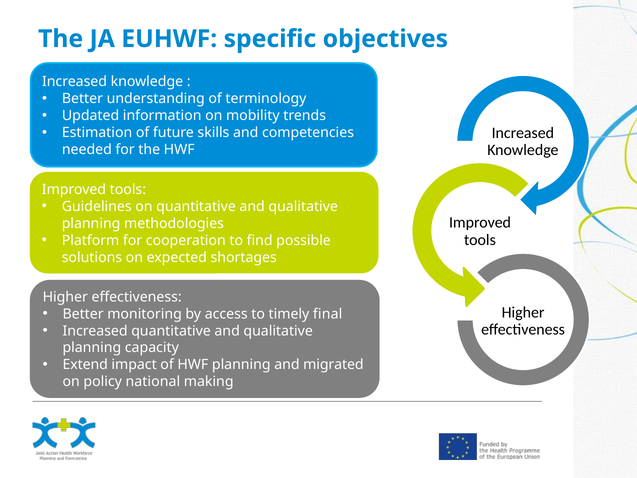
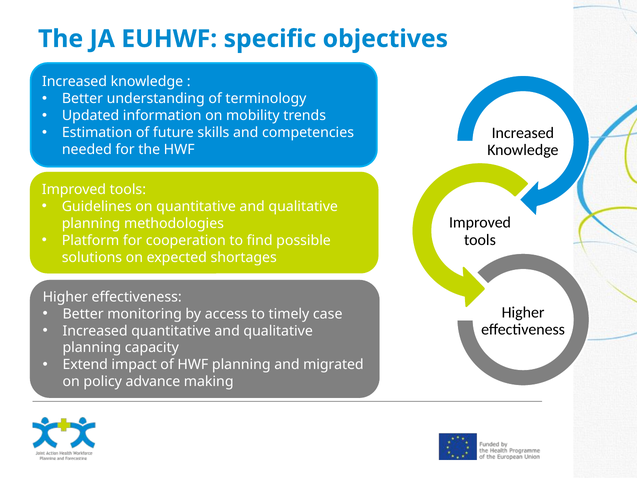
final: final -> case (328, 314)
national: national -> advance (153, 382)
